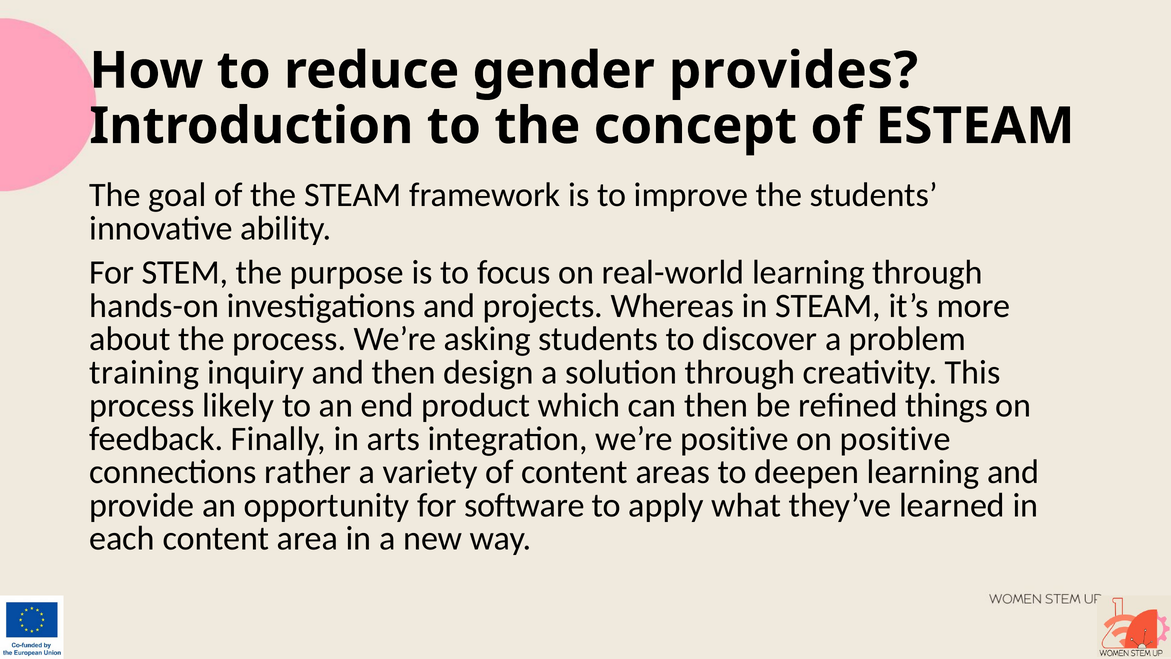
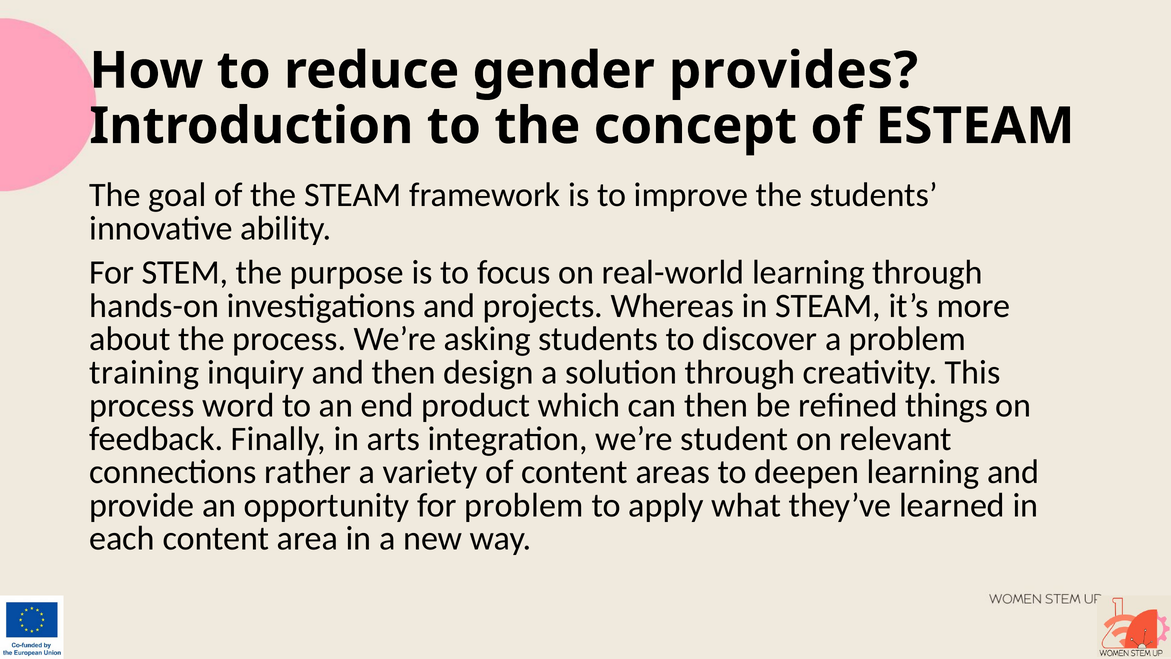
likely: likely -> word (238, 405)
we’re positive: positive -> student (734, 439)
on positive: positive -> relevant (896, 439)
for software: software -> problem (524, 505)
